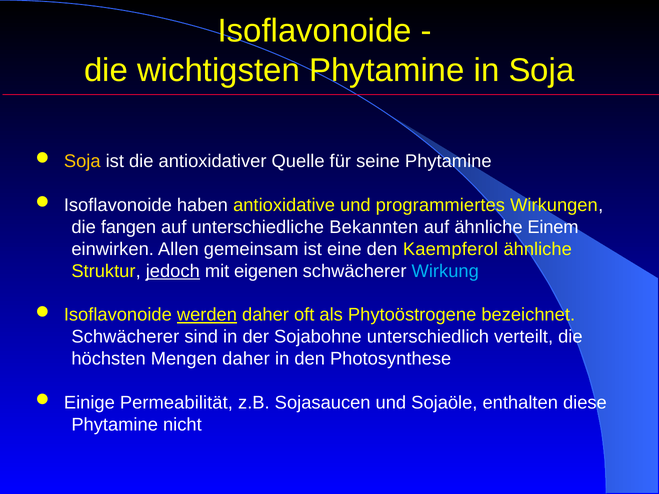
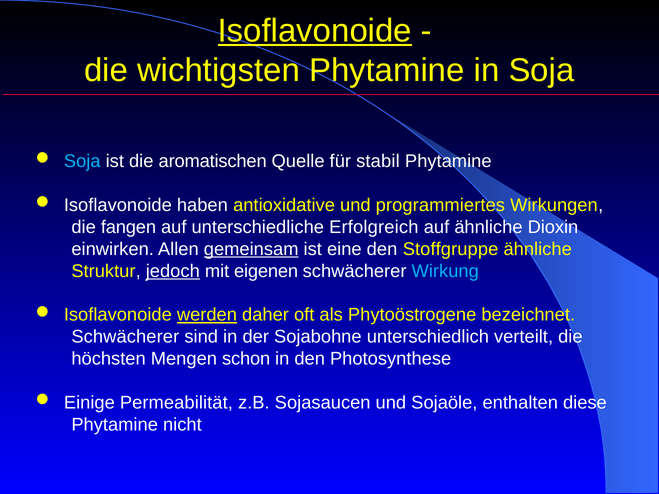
Isoflavonoide underline: none -> present (315, 31)
Soja colour: yellow -> light blue (82, 161)
antioxidativer: antioxidativer -> aromatischen (213, 161)
seine: seine -> stabil (378, 161)
Bekannten: Bekannten -> Erfolgreich (374, 227)
Einem: Einem -> Dioxin (553, 227)
gemeinsam underline: none -> present (251, 249)
Kaempferol: Kaempferol -> Stoffgruppe (451, 249)
Mengen daher: daher -> schon (246, 359)
